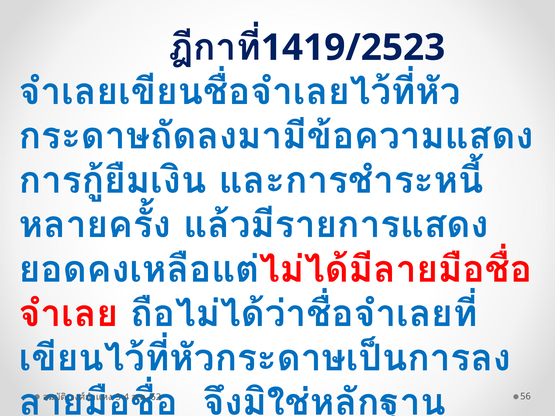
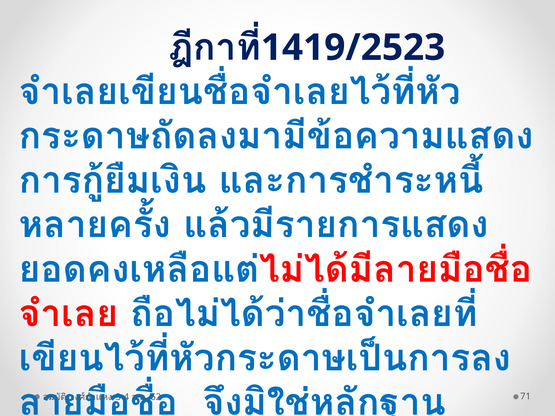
56: 56 -> 71 (526, 397)
